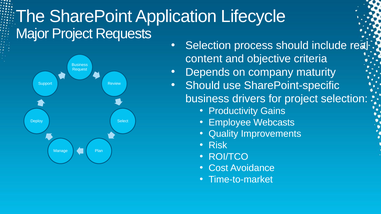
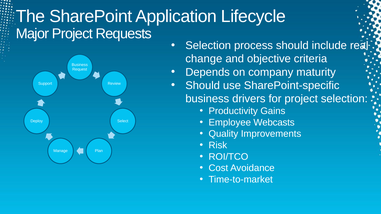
content: content -> change (204, 59)
